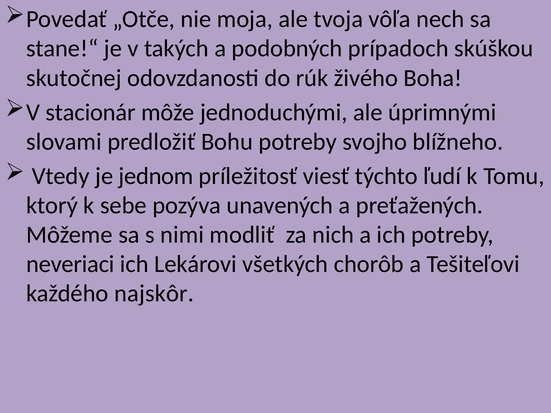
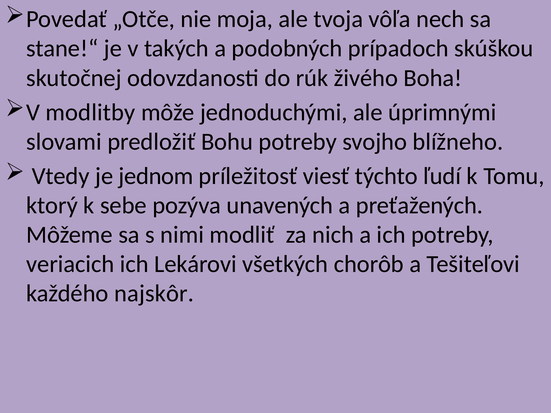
stacionár: stacionár -> modlitby (90, 112)
neveriaci: neveriaci -> veriacich (70, 264)
